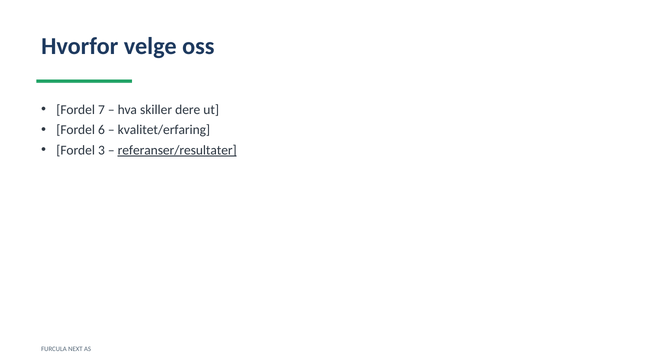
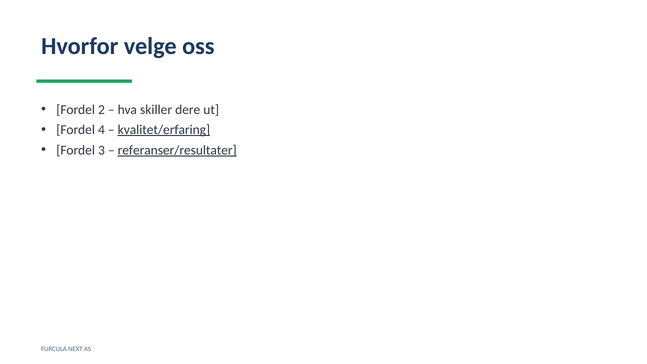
7: 7 -> 2 (101, 110)
6: 6 -> 4 (101, 130)
kvalitet/erfaring underline: none -> present (164, 130)
